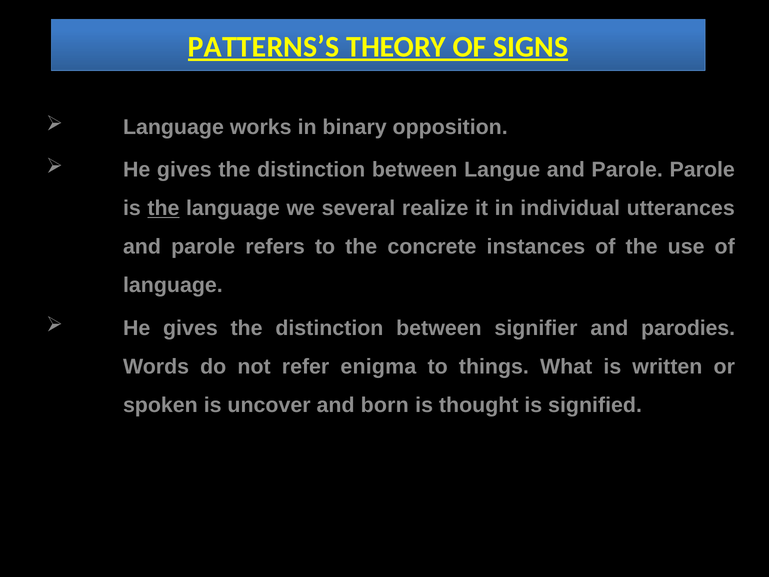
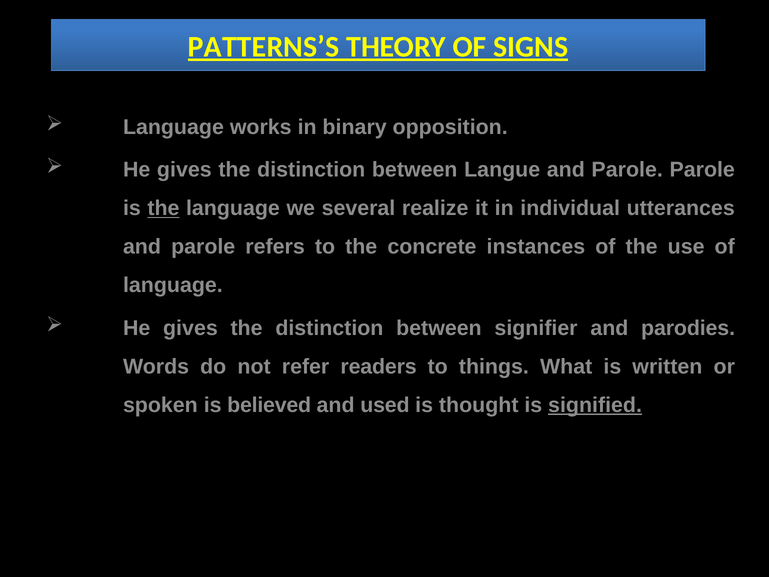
enigma: enigma -> readers (379, 366)
uncover: uncover -> believed (269, 405)
born: born -> used (385, 405)
signified underline: none -> present (595, 405)
